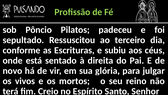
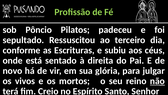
não underline: none -> present (157, 81)
